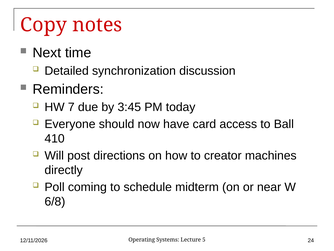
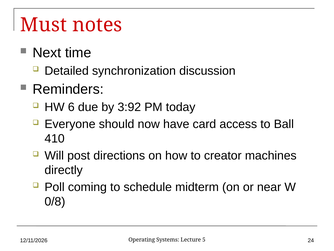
Copy: Copy -> Must (44, 25)
7: 7 -> 6 (71, 107)
3:45: 3:45 -> 3:92 (129, 107)
6/8: 6/8 -> 0/8 (55, 201)
